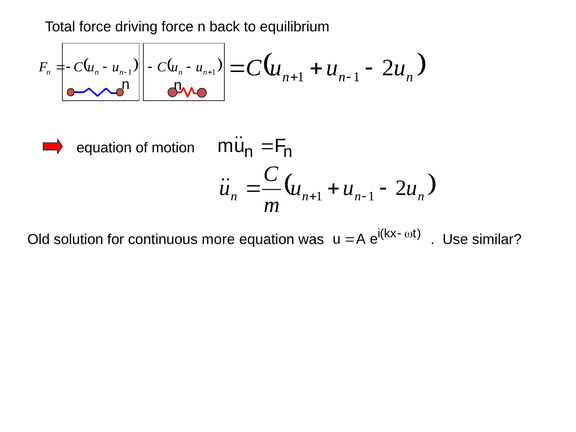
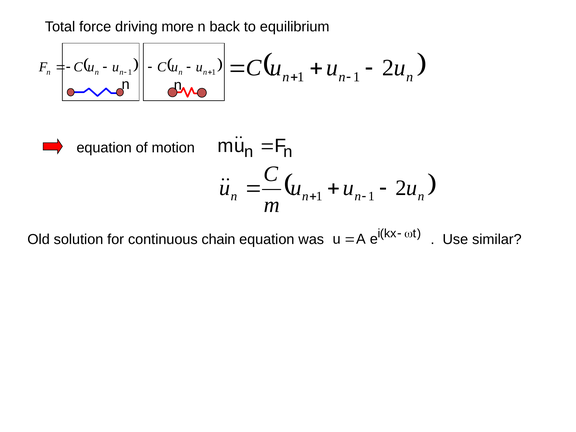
driving force: force -> more (178, 27)
more: more -> chain (218, 239)
